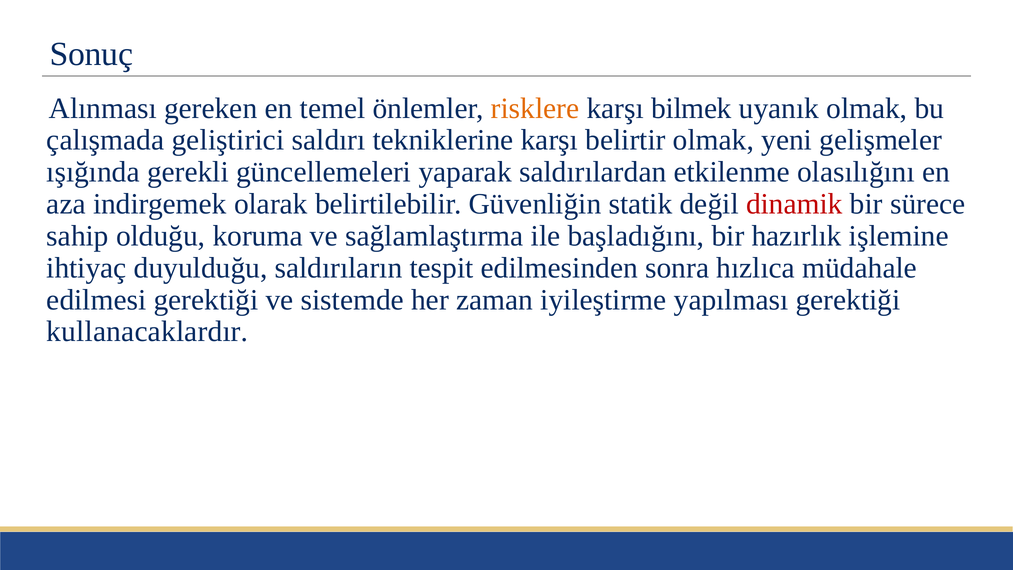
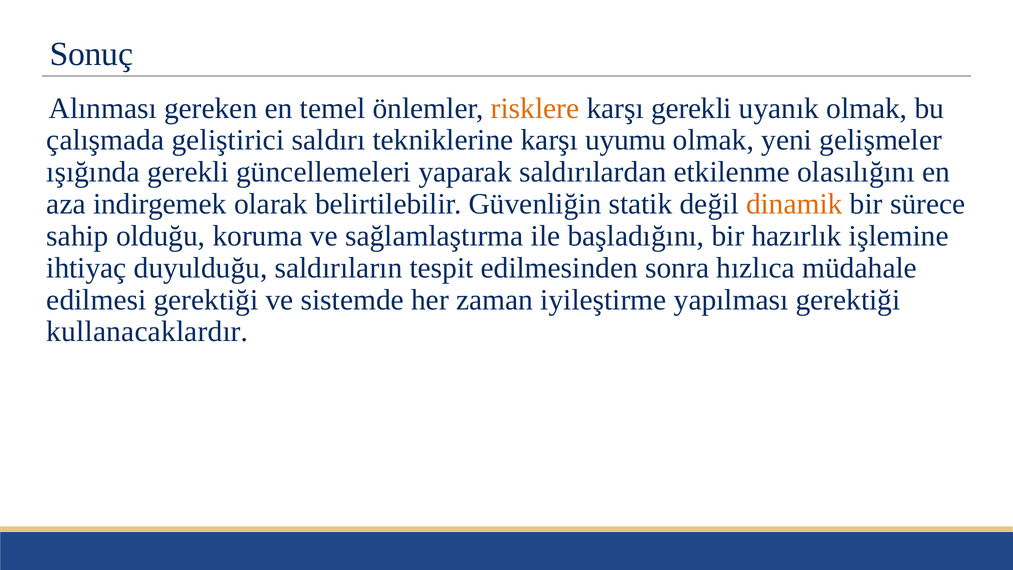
karşı bilmek: bilmek -> gerekli (691, 108)
belirtir: belirtir -> uyumu (626, 140)
dinamik colour: red -> orange (794, 204)
